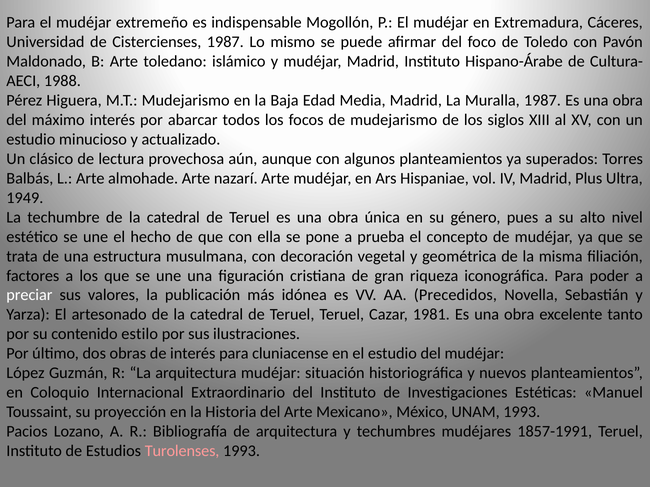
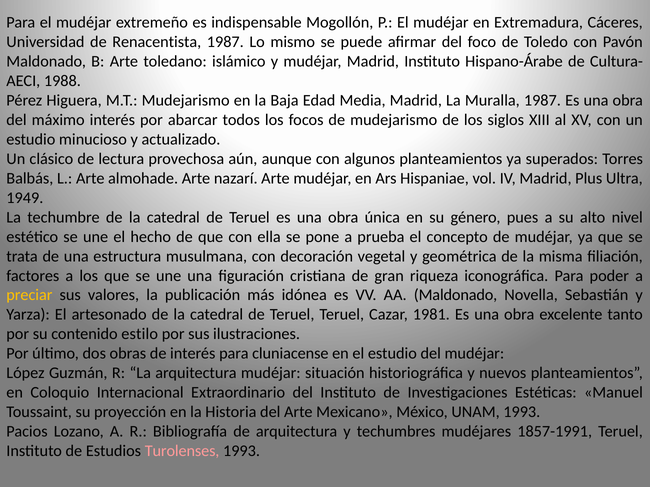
Cistercienses: Cistercienses -> Renacentista (157, 42)
preciar colour: white -> yellow (29, 295)
AA Precedidos: Precedidos -> Maldonado (456, 295)
